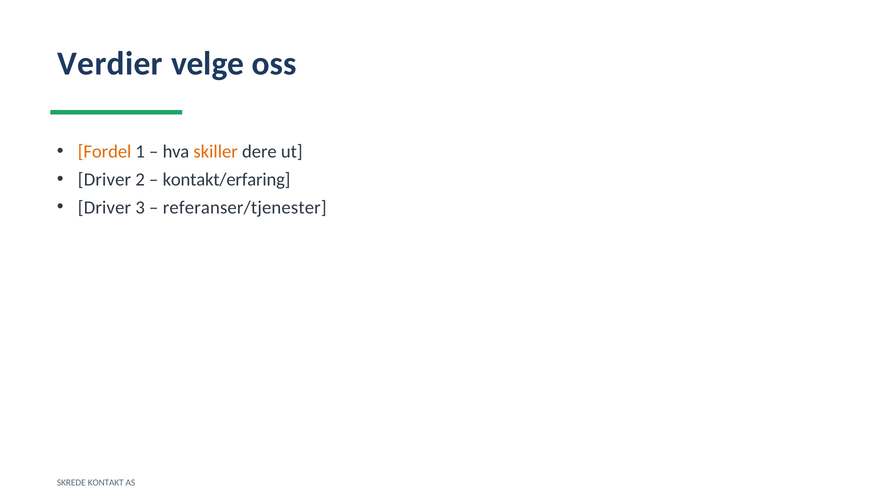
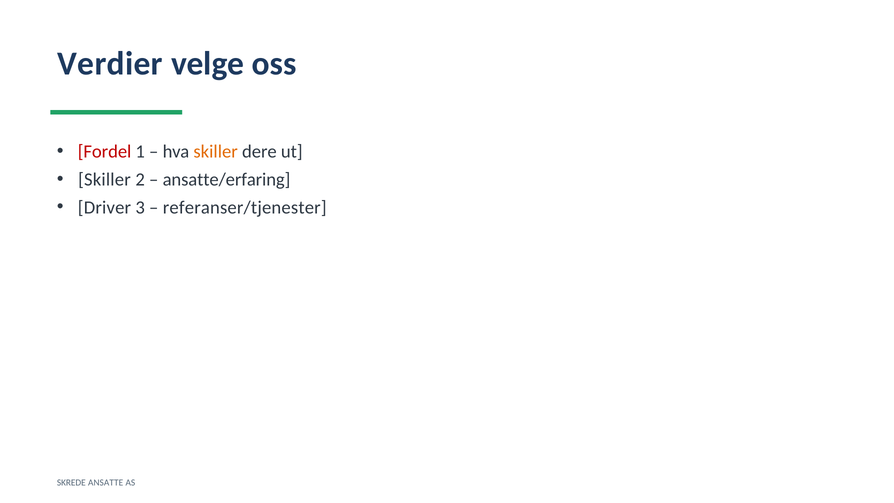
Fordel colour: orange -> red (105, 151)
Driver: Driver -> Skiller (104, 179)
kontakt/erfaring: kontakt/erfaring -> ansatte/erfaring (226, 179)
KONTAKT: KONTAKT -> ANSATTE (106, 483)
